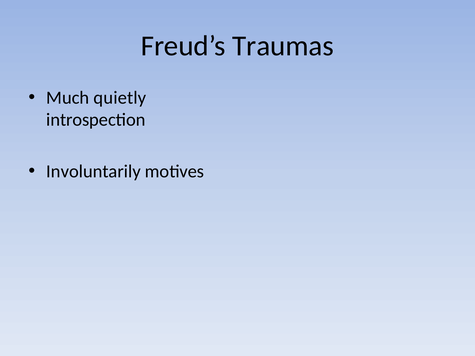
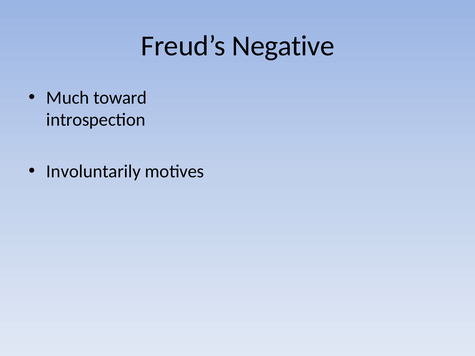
Traumas: Traumas -> Negative (283, 46)
quietly: quietly -> toward (120, 98)
